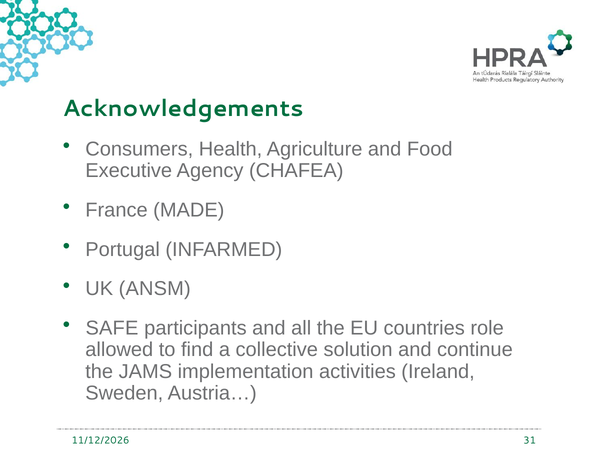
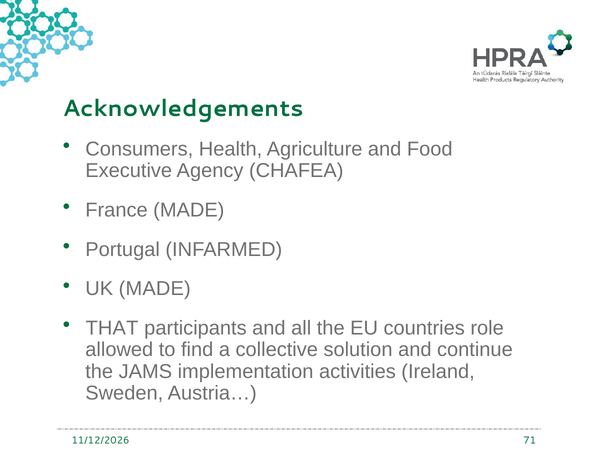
UK ANSM: ANSM -> MADE (155, 289)
SAFE: SAFE -> THAT (112, 328)
31: 31 -> 71 (530, 440)
